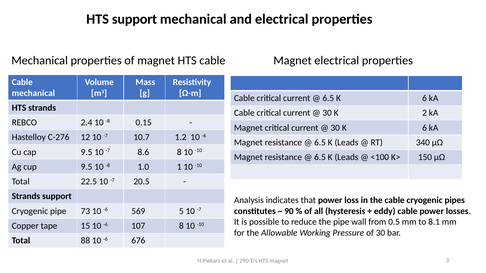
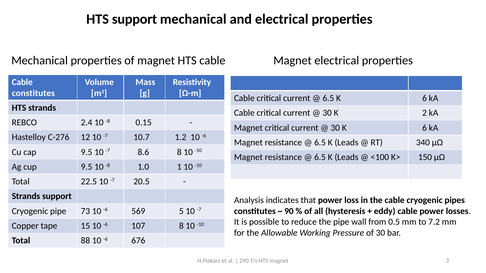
mechanical: mechanical -> constitutes (33, 93)
8.1: 8.1 -> 7.2 (434, 222)
